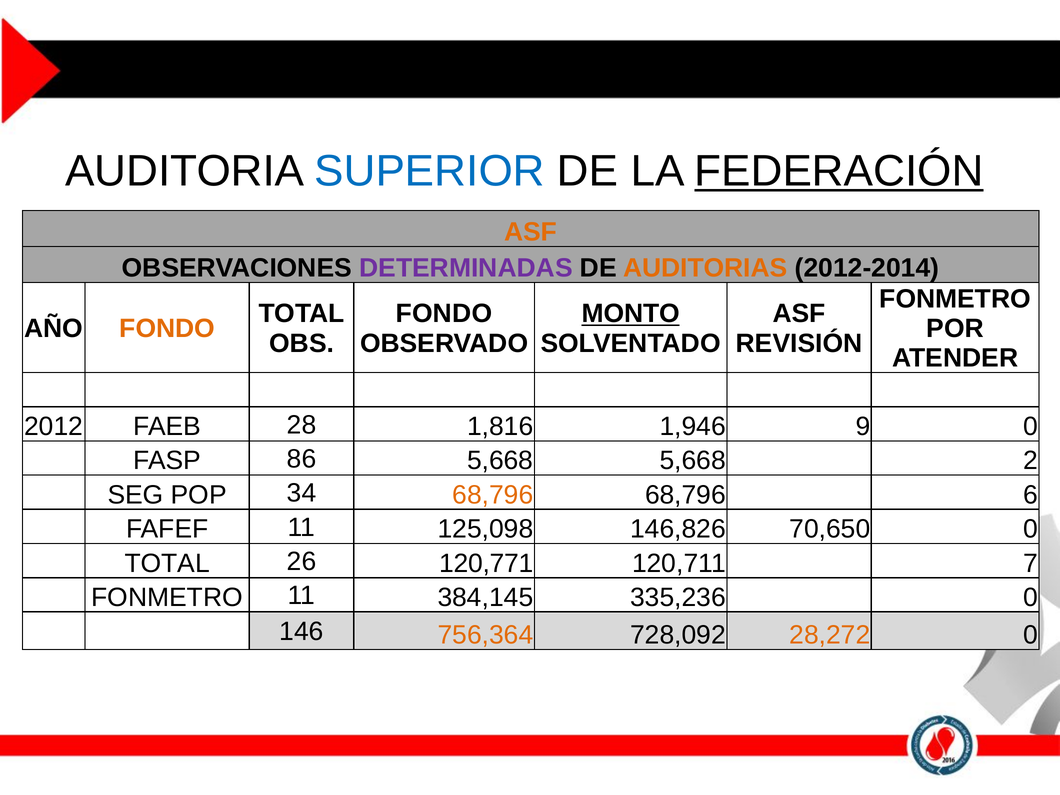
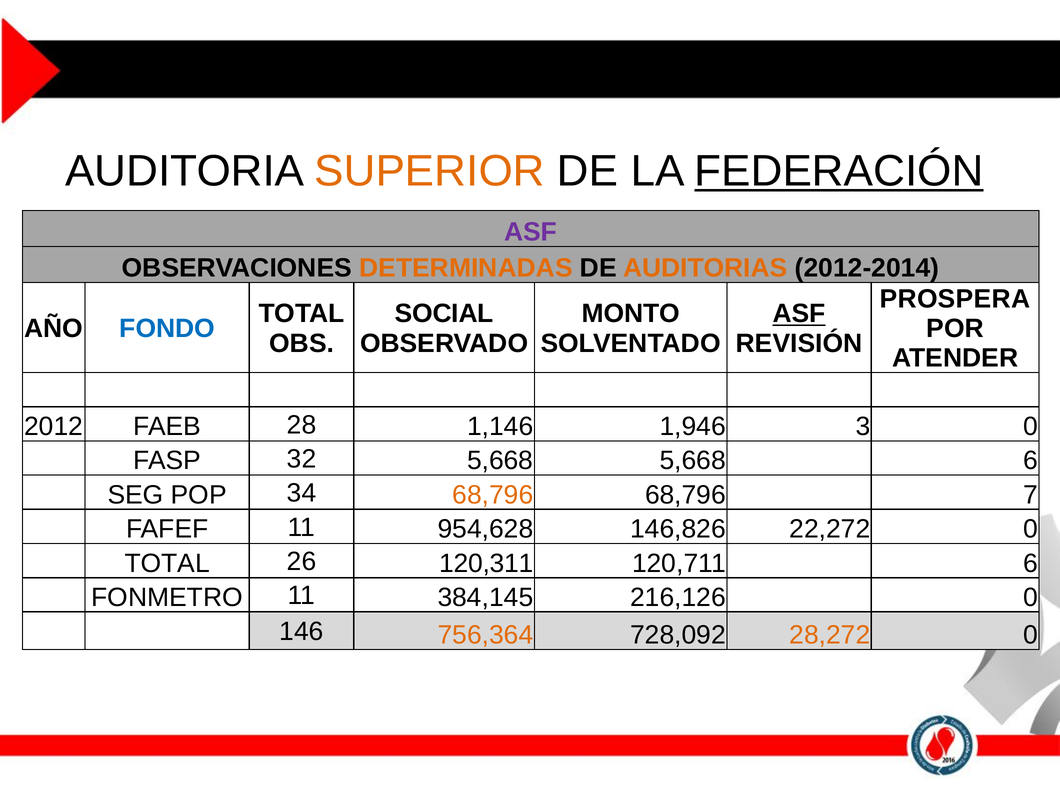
SUPERIOR colour: blue -> orange (429, 171)
ASF colour: orange -> purple (531, 232)
DETERMINADAS colour: purple -> orange (466, 268)
FONMETRO: FONMETRO -> PROSPERA (955, 299)
FONDO: FONDO -> SOCIAL (444, 314)
MONTO underline: present -> none (631, 314)
ASF underline: none -> present (799, 314)
FONDO colour: orange -> blue (167, 328)
1,816: 1,816 -> 1,146 (500, 427)
9: 9 -> 3 (863, 427)
86: 86 -> 32 (302, 459)
5,668 2: 2 -> 6 (1031, 461)
6: 6 -> 7 (1031, 495)
125,098: 125,098 -> 954,628 (485, 529)
70,650: 70,650 -> 22,272 (830, 529)
120,771: 120,771 -> 120,311 (487, 563)
120,711 7: 7 -> 6 (1031, 563)
335,236: 335,236 -> 216,126 (678, 597)
